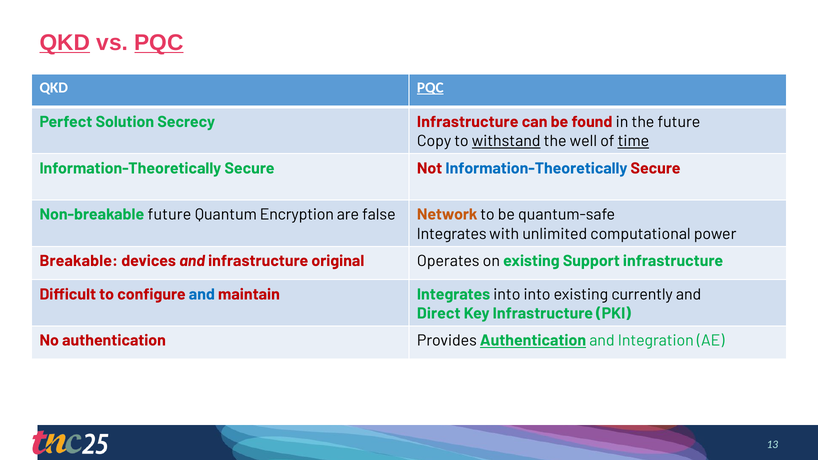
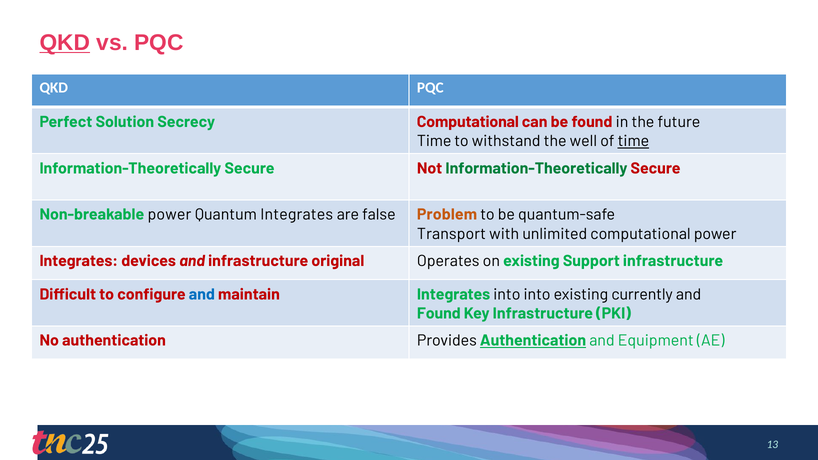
PQC underline: present -> none (159, 43)
PQC underline: present -> none (430, 88)
Secrecy Infrastructure: Infrastructure -> Computational (468, 122)
Copy: Copy -> Time (434, 141)
withstand underline: present -> none (506, 141)
Information-Theoretically colour: blue -> green (536, 168)
Non-breakable future: future -> power (169, 215)
Quantum Encryption: Encryption -> Integrates (297, 215)
Network: Network -> Problem (447, 215)
Integrates: Integrates -> Transport (451, 234)
Breakable: Breakable -> Integrates (79, 261)
Direct: Direct -> Found (439, 313)
Integration: Integration -> Equipment (656, 341)
